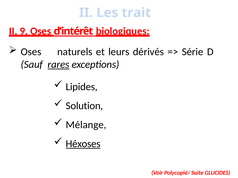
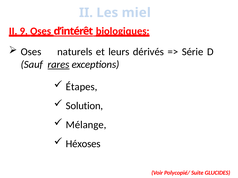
trait: trait -> miel (136, 13)
Lipides: Lipides -> Étapes (82, 87)
Héxoses underline: present -> none (83, 144)
